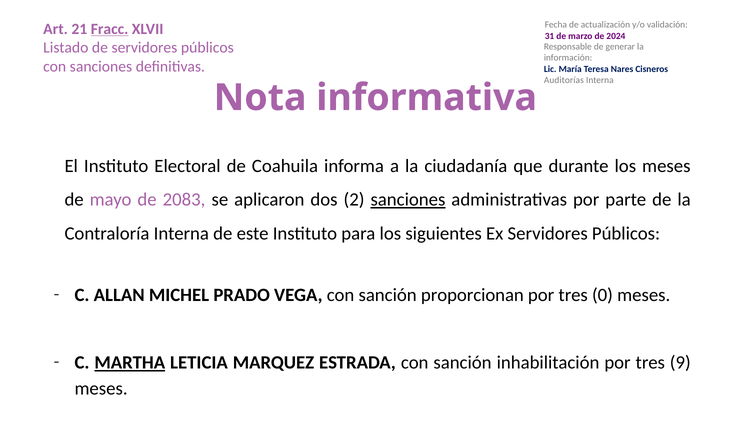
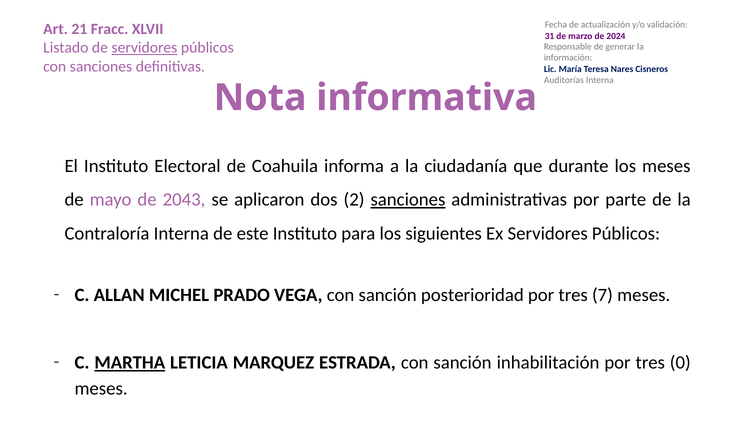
Fracc underline: present -> none (110, 29)
servidores underline: none -> present (144, 48)
2083: 2083 -> 2043 (184, 200)
proporcionan: proporcionan -> posterioridad (472, 296)
0: 0 -> 7 (602, 296)
9: 9 -> 0 (680, 363)
